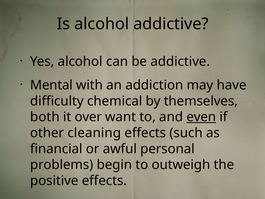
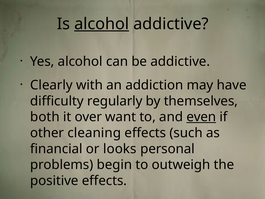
alcohol underline: none -> present (102, 24)
Mental: Mental -> Clearly (51, 85)
chemical: chemical -> regularly (115, 101)
awful: awful -> looks (120, 149)
